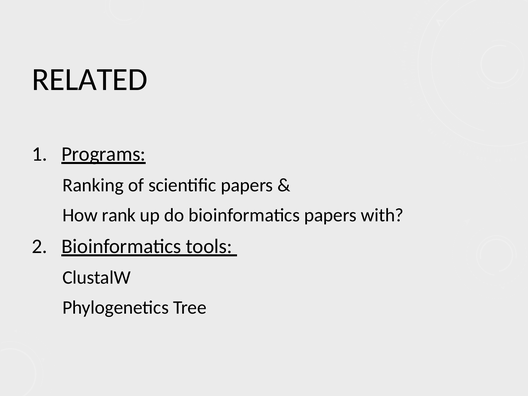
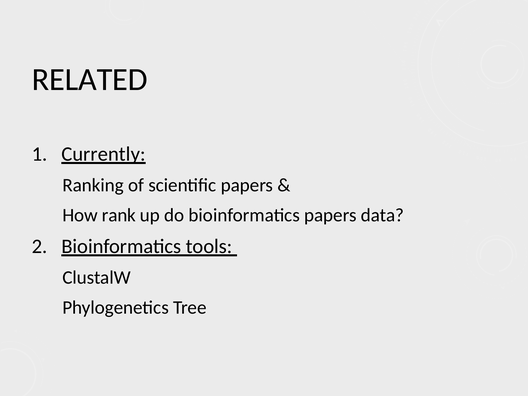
Programs: Programs -> Currently (103, 154)
with: with -> data (382, 215)
